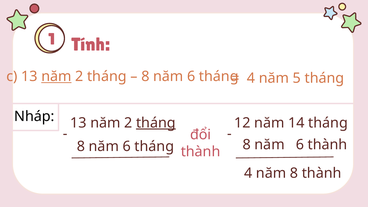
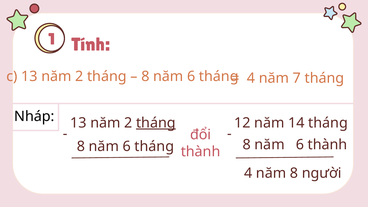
năm underline: present -> none (56, 76)
5: 5 -> 7 (297, 78)
8 thành: thành -> người (322, 173)
